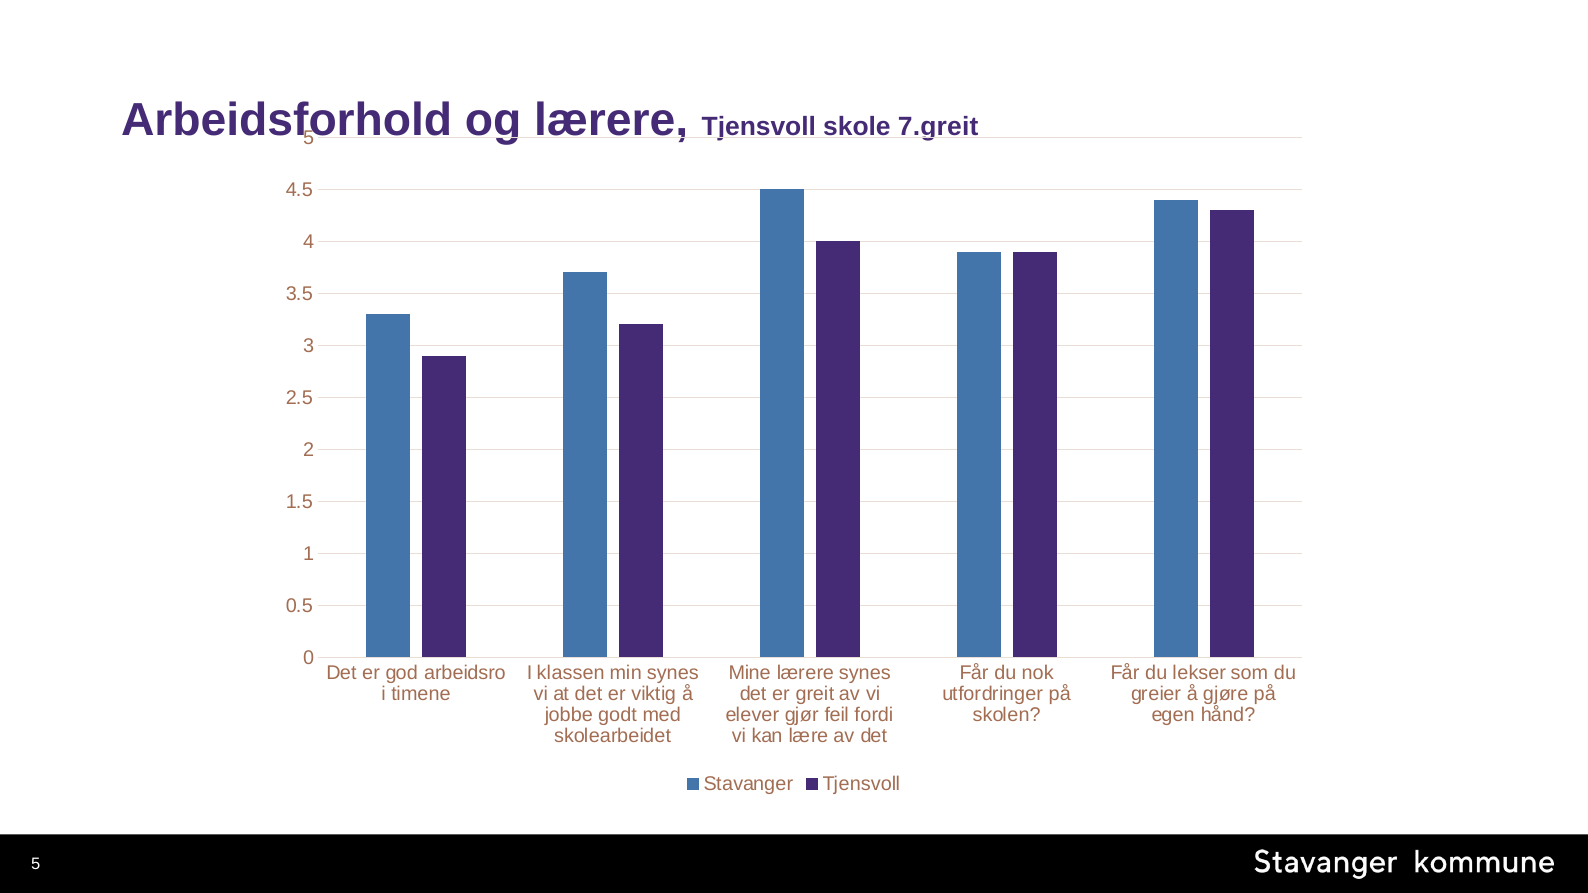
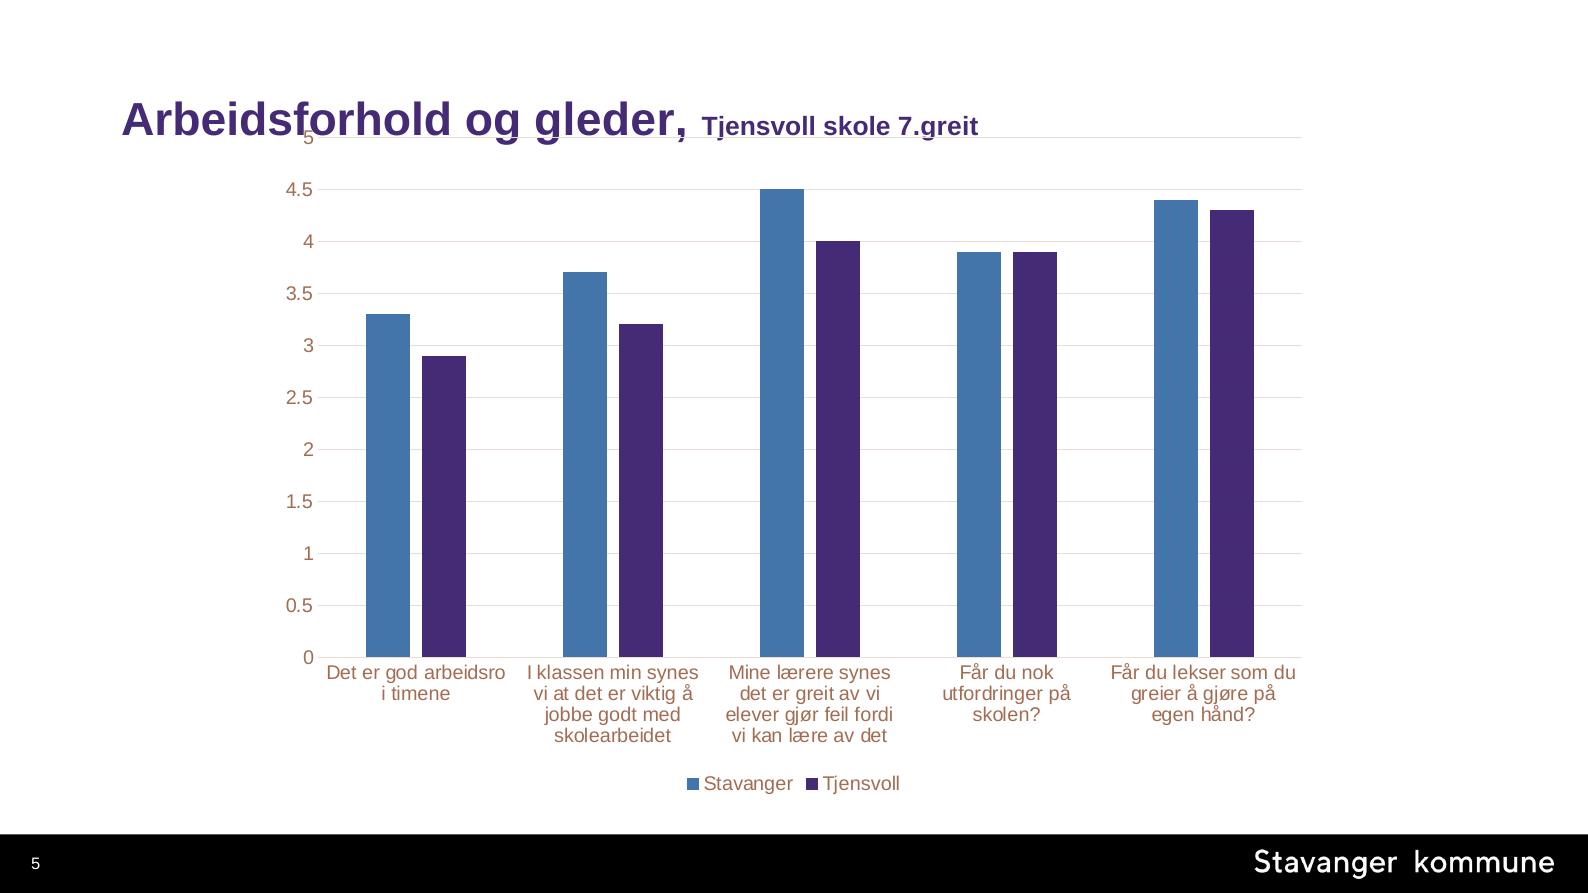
og lærere: lærere -> gleder (611, 120)
